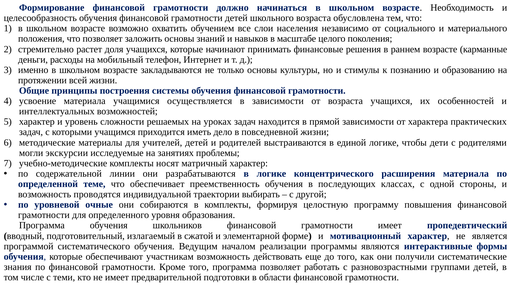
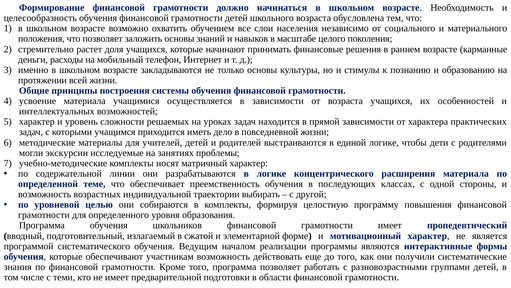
проводятся: проводятся -> возрастных (97, 194)
очные: очные -> целью (99, 204)
